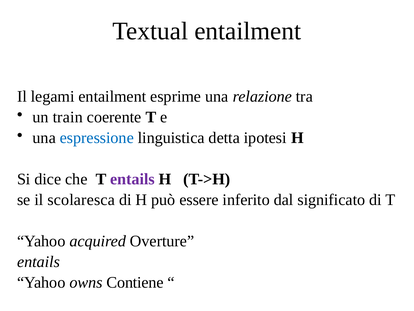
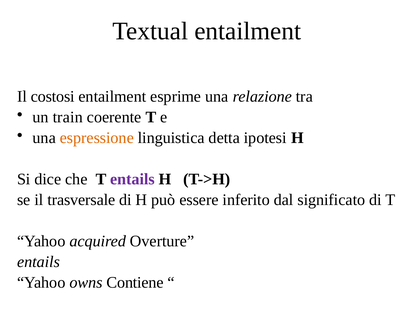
legami: legami -> costosi (53, 96)
espressione colour: blue -> orange (97, 138)
scolaresca: scolaresca -> trasversale (81, 200)
